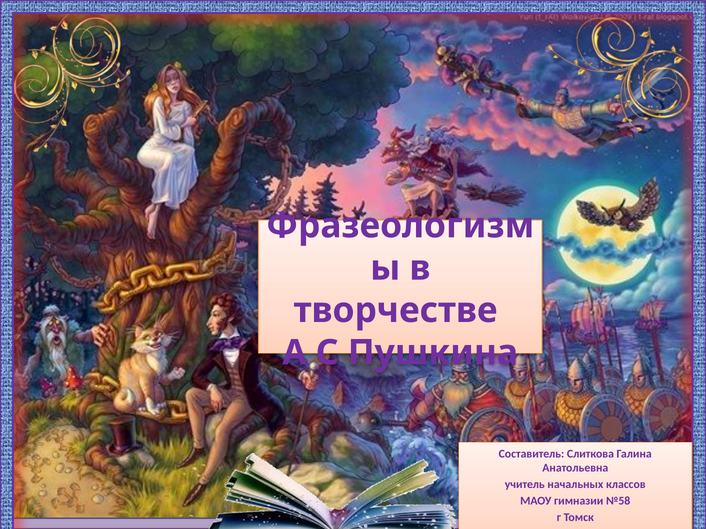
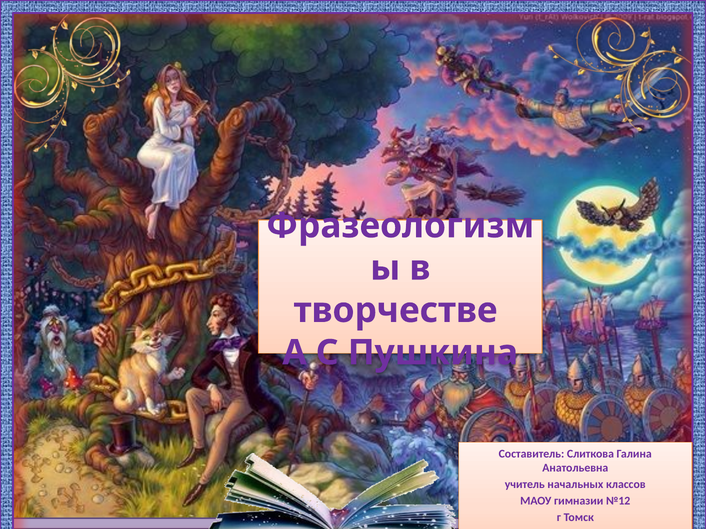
№58: №58 -> №12 (618, 501)
